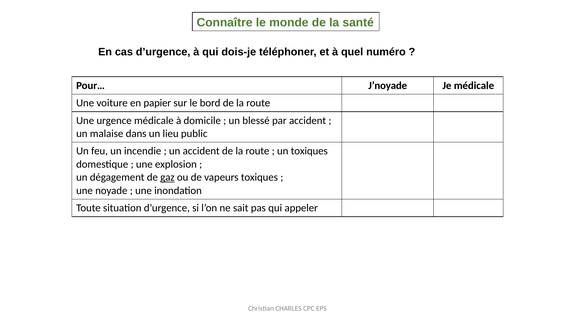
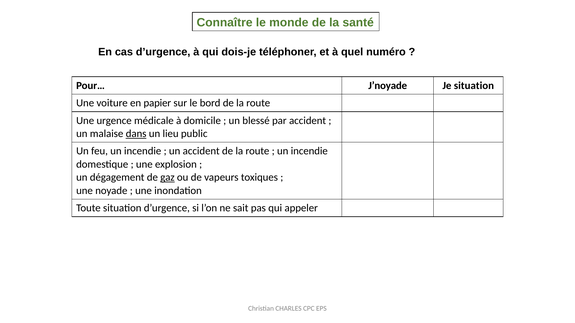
Je médicale: médicale -> situation (474, 86)
dans underline: none -> present (136, 134)
toxiques: toxiques -> incendie (309, 151)
